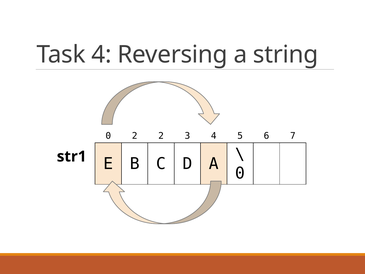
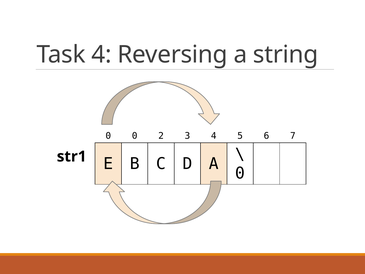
0 2: 2 -> 0 (135, 136)
